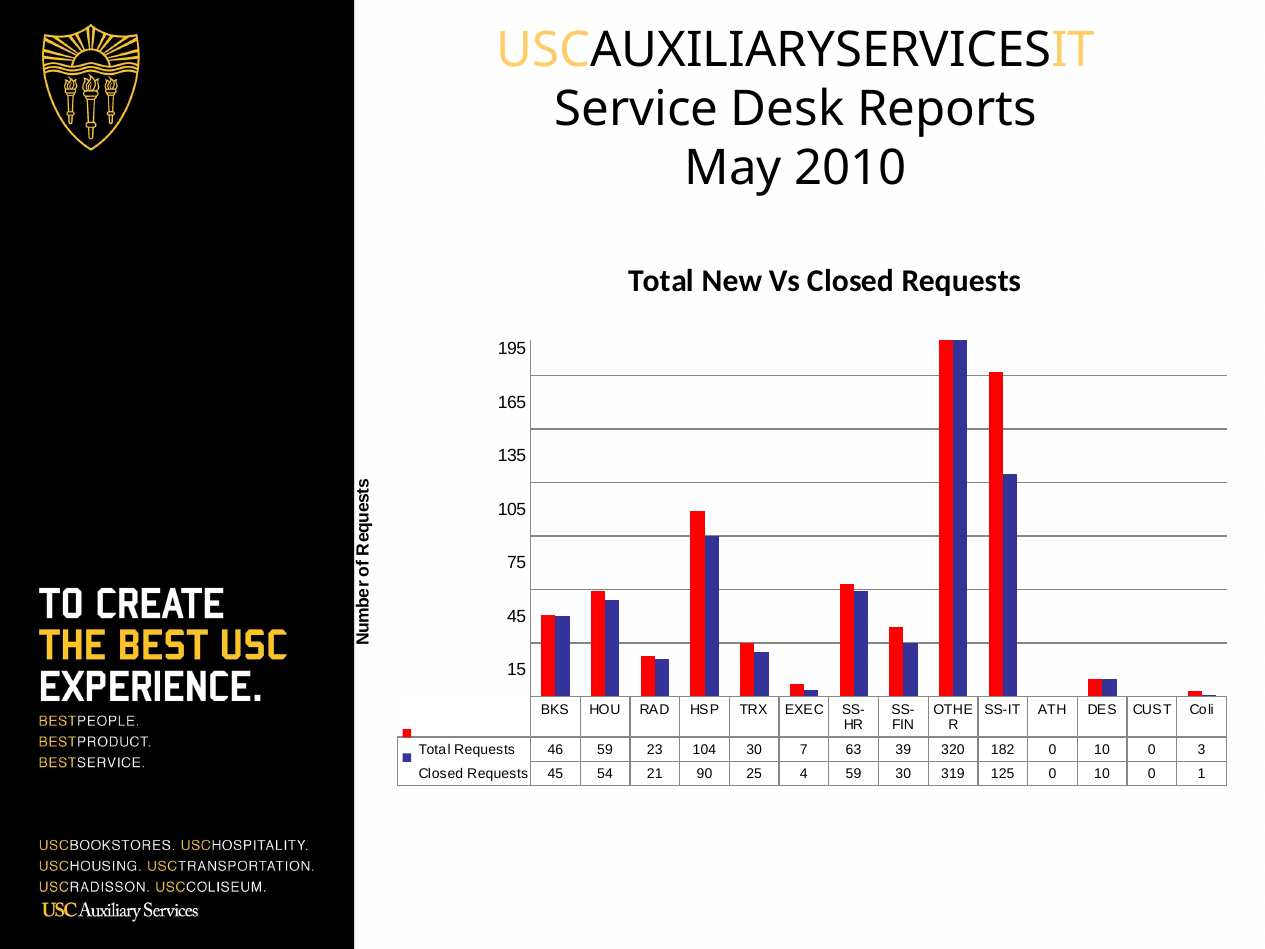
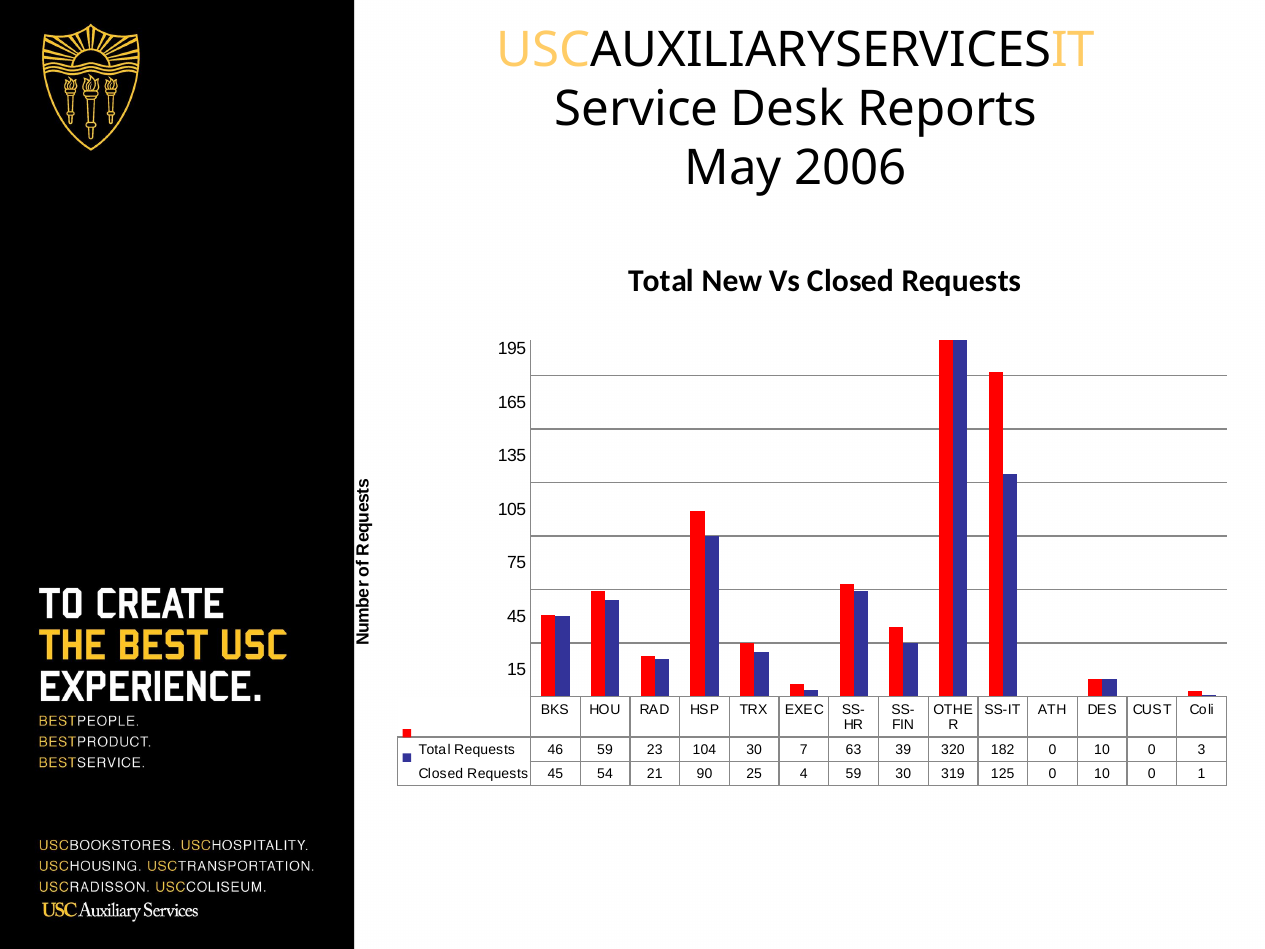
2010: 2010 -> 2006 (851, 168)
